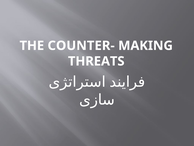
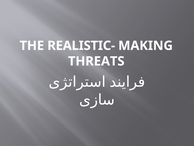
COUNTER-: COUNTER- -> REALISTIC- (81, 46)
